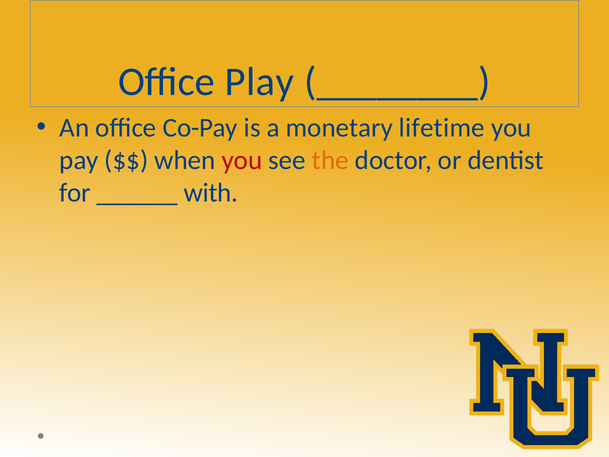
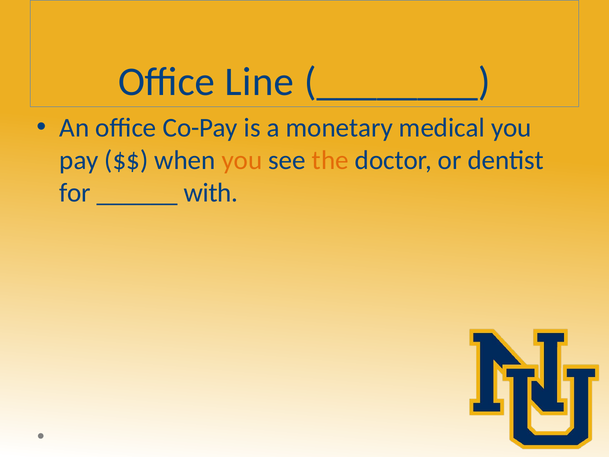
Play: Play -> Line (259, 82)
lifetime: lifetime -> medical (442, 128)
you colour: red -> orange (242, 160)
